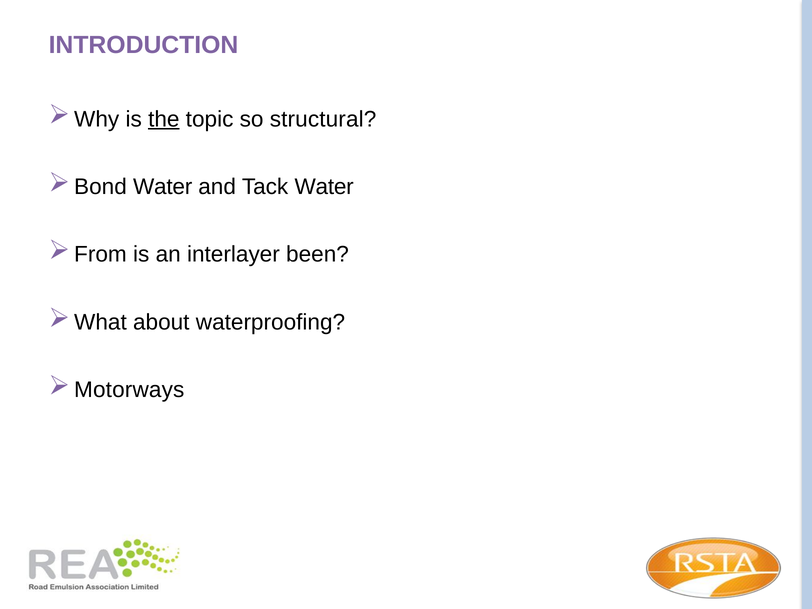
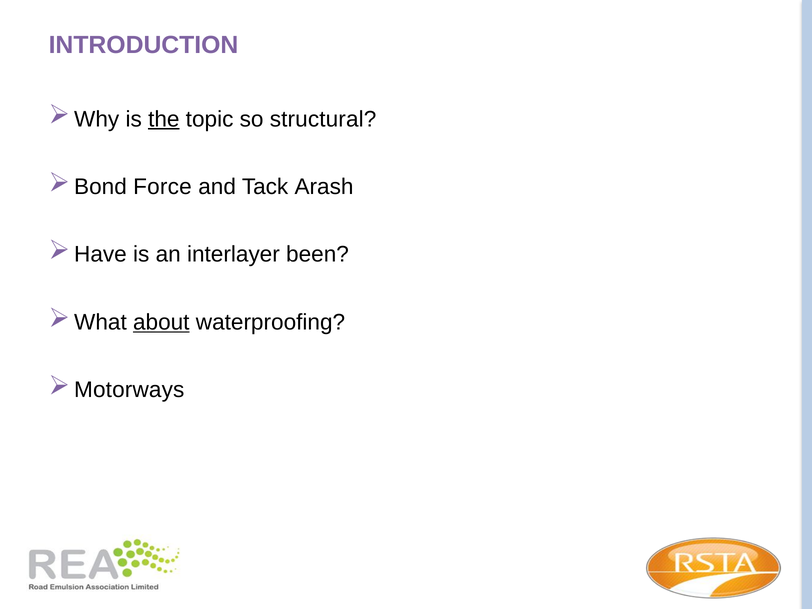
Bond Water: Water -> Force (162, 187)
Tack Water: Water -> Arash (324, 187)
From: From -> Have (100, 255)
about underline: none -> present (161, 322)
